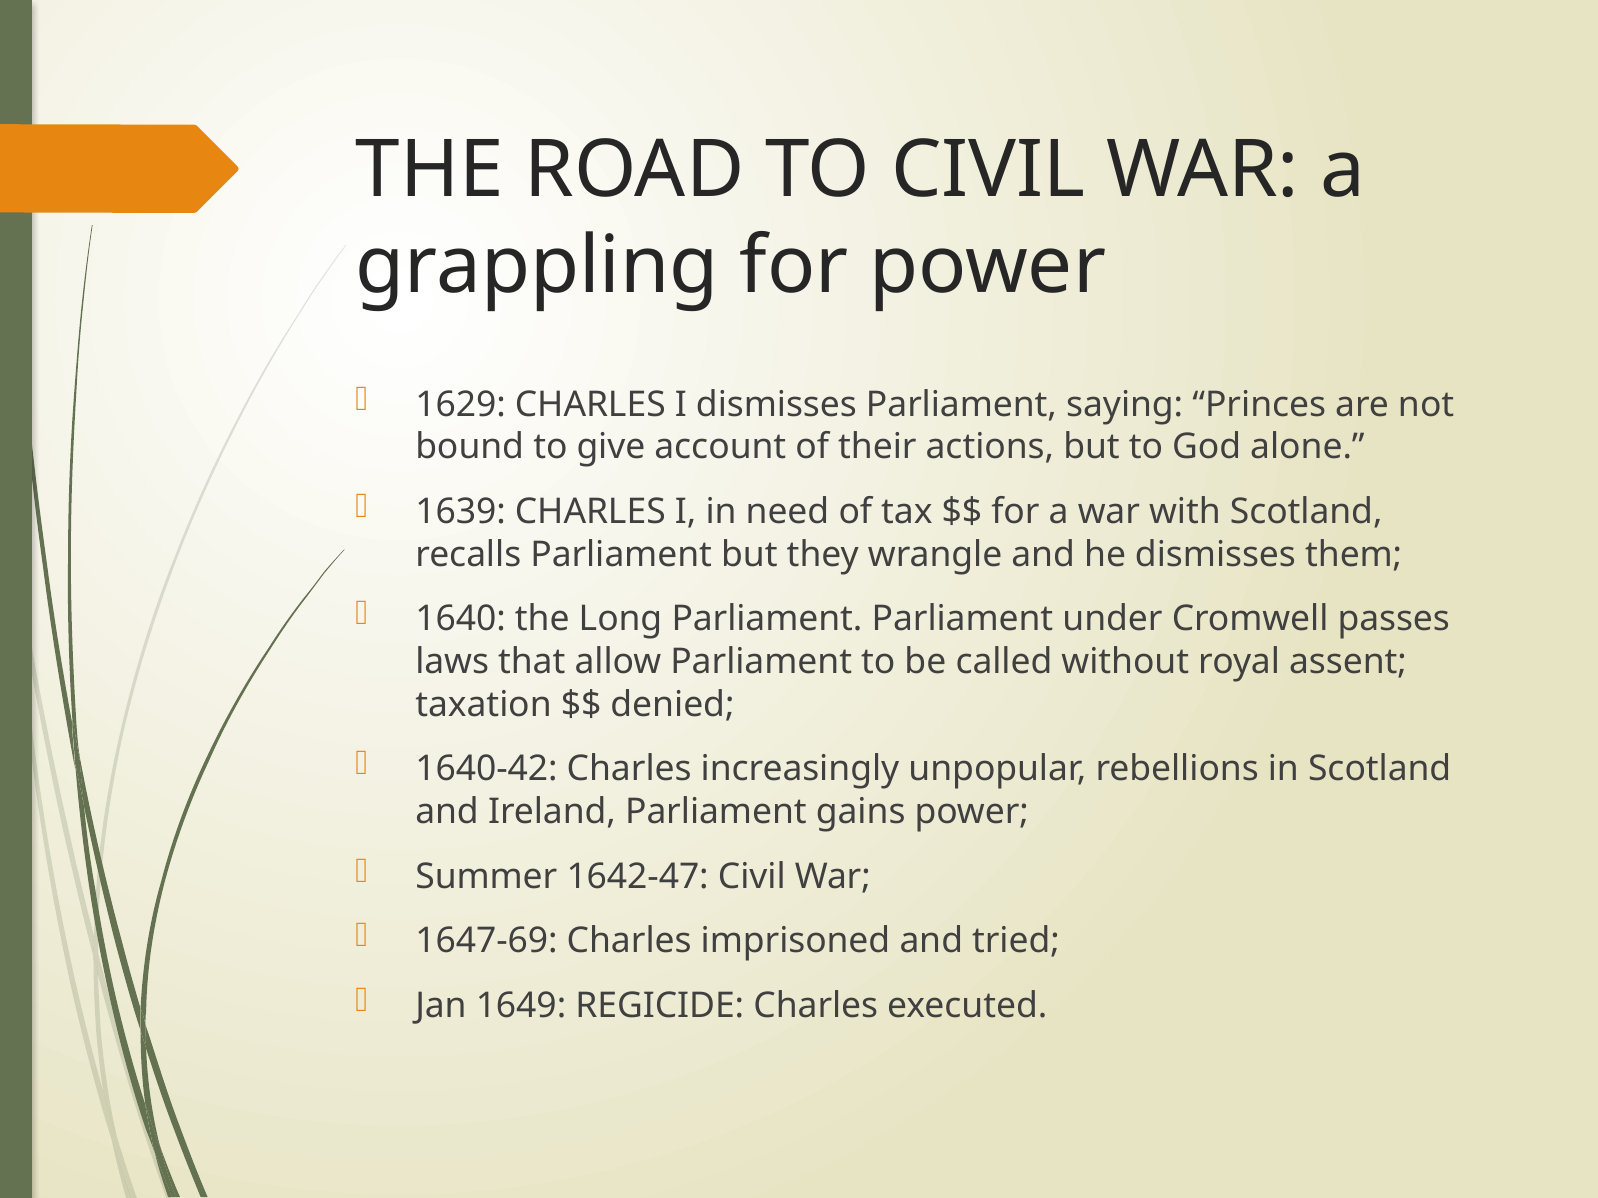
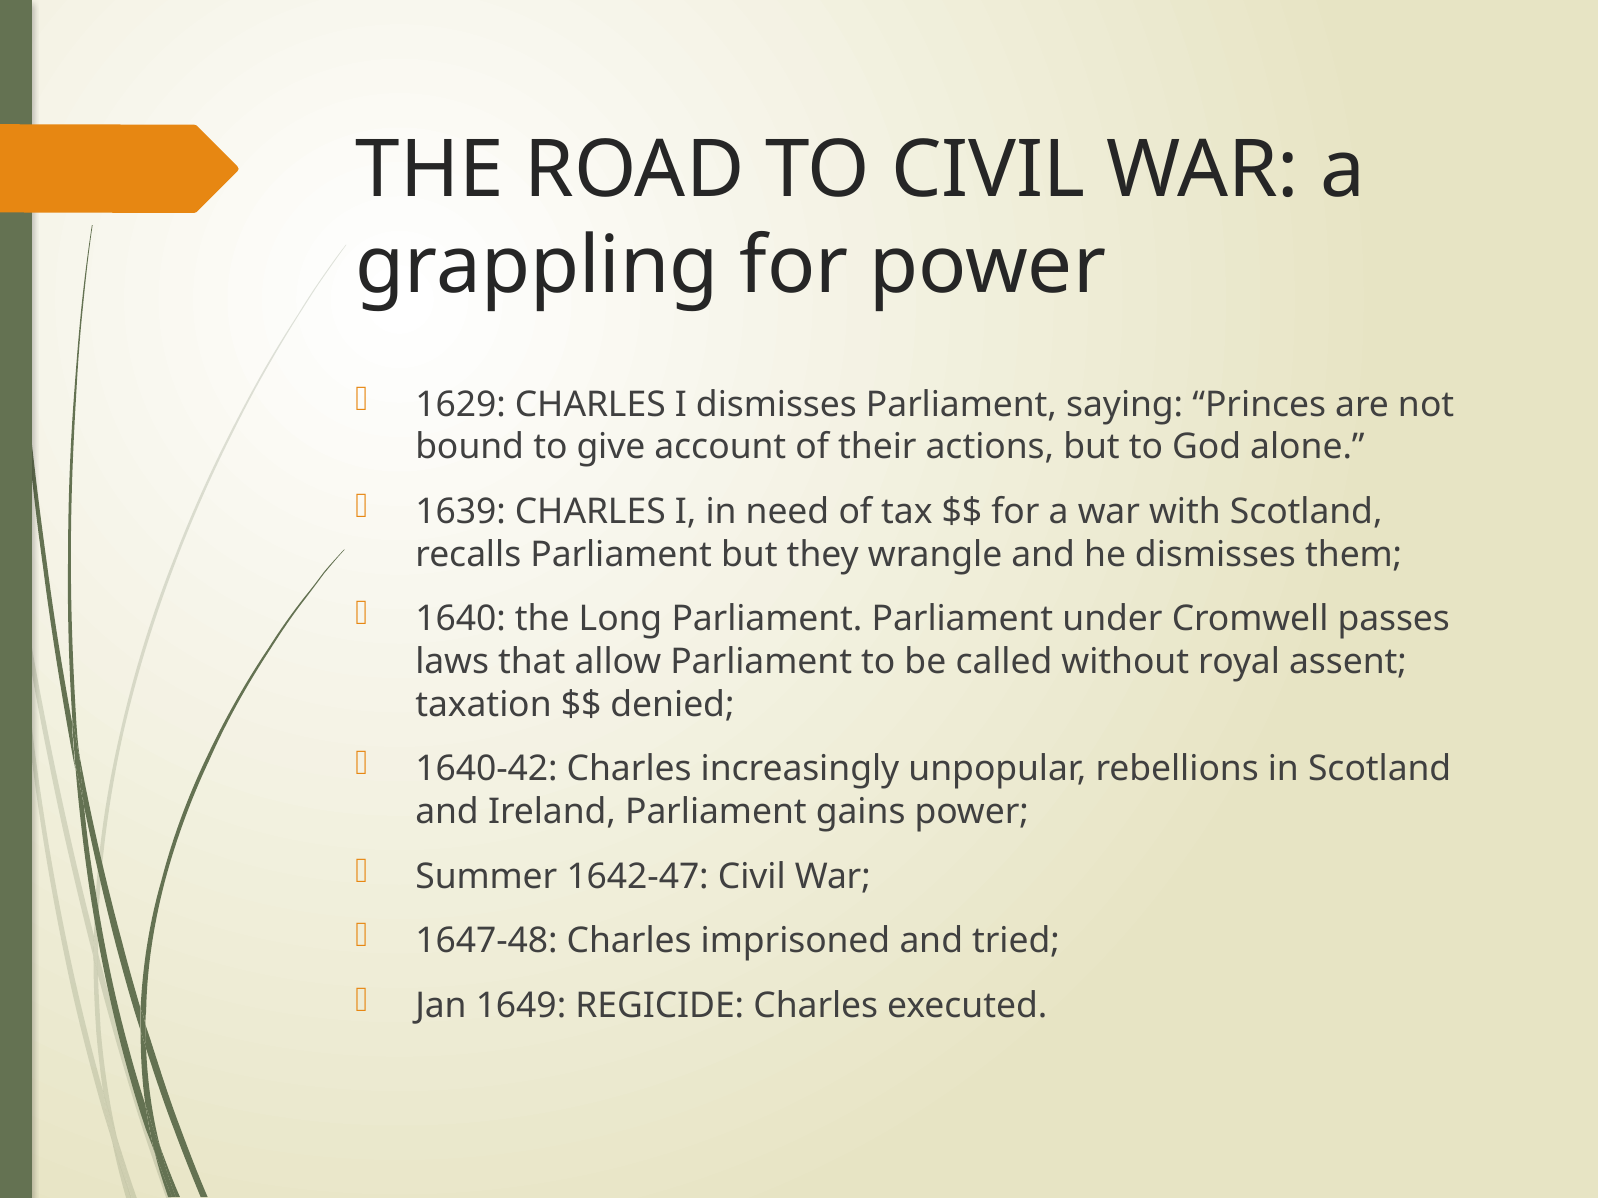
1647-69: 1647-69 -> 1647-48 (487, 942)
